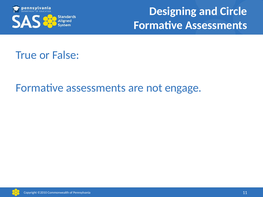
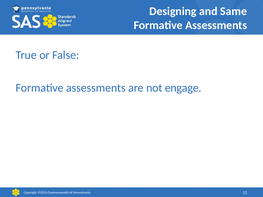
Circle: Circle -> Same (234, 11)
